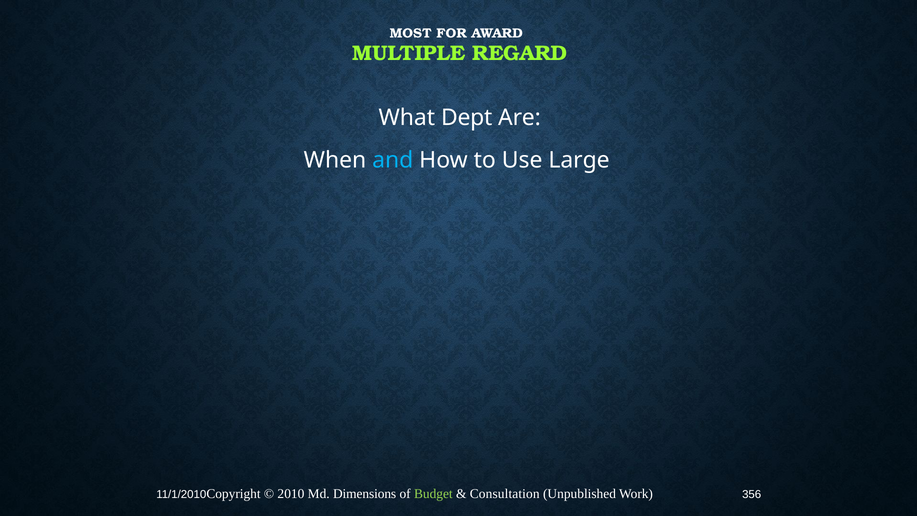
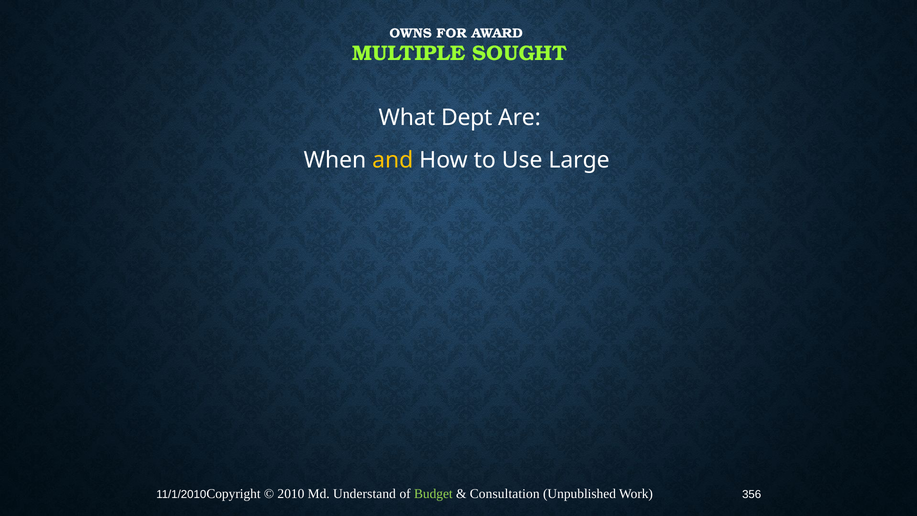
MOST: MOST -> OWNS (411, 33)
REGARD: REGARD -> SOUGHT (520, 53)
and colour: light blue -> yellow (393, 160)
Dimensions: Dimensions -> Understand (365, 494)
